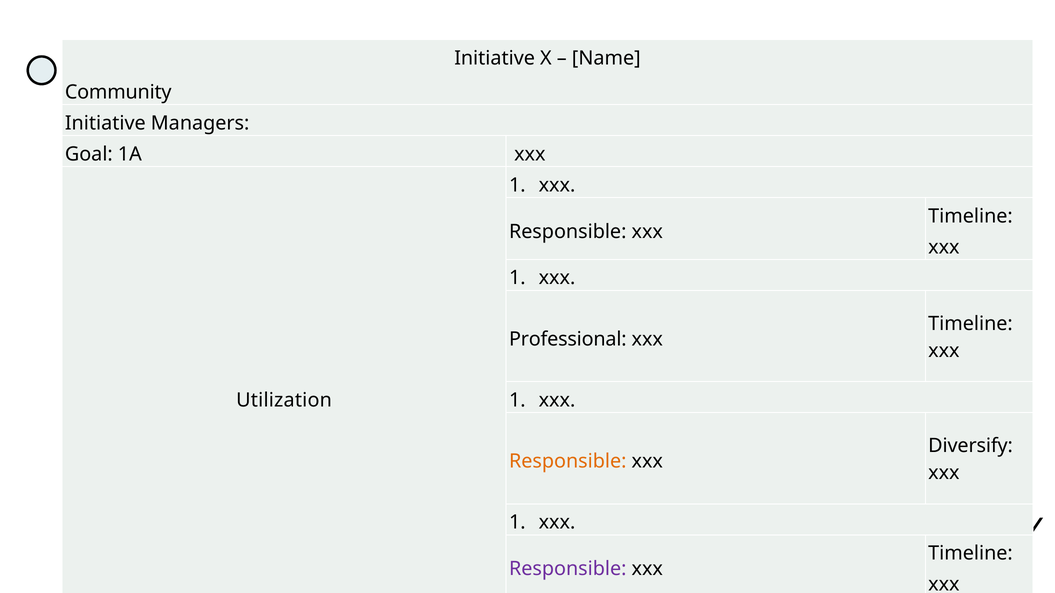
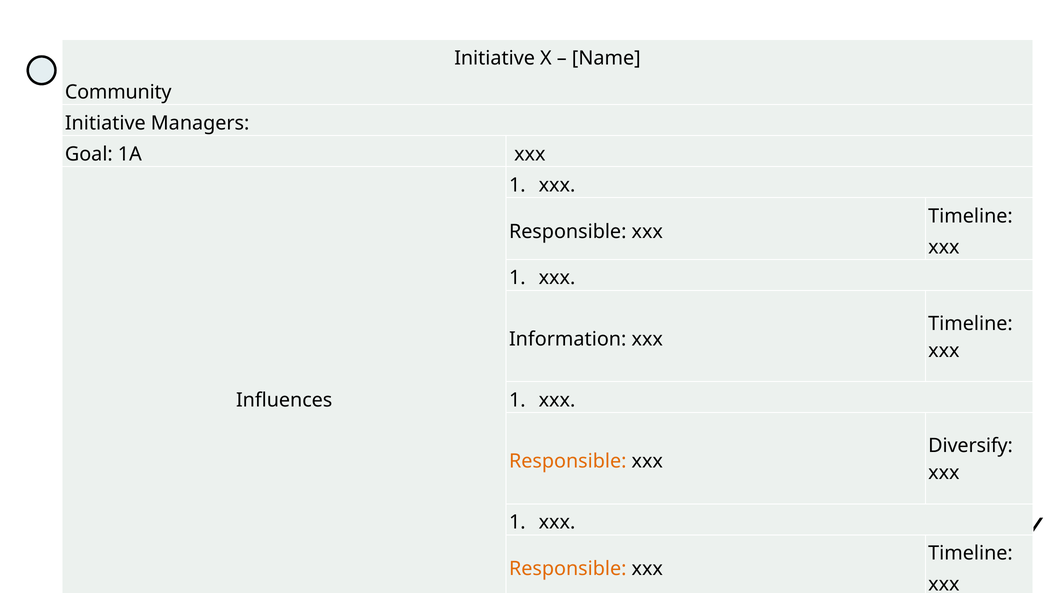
Professional: Professional -> Information (568, 339)
Utilization: Utilization -> Influences (284, 400)
Responsible colour: purple -> orange (568, 569)
